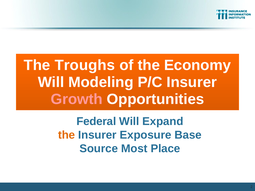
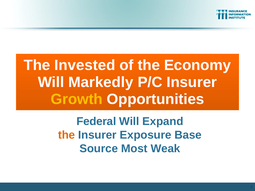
Troughs: Troughs -> Invested (85, 65)
Modeling: Modeling -> Markedly (101, 82)
Growth colour: pink -> yellow (77, 99)
Place: Place -> Weak (165, 149)
